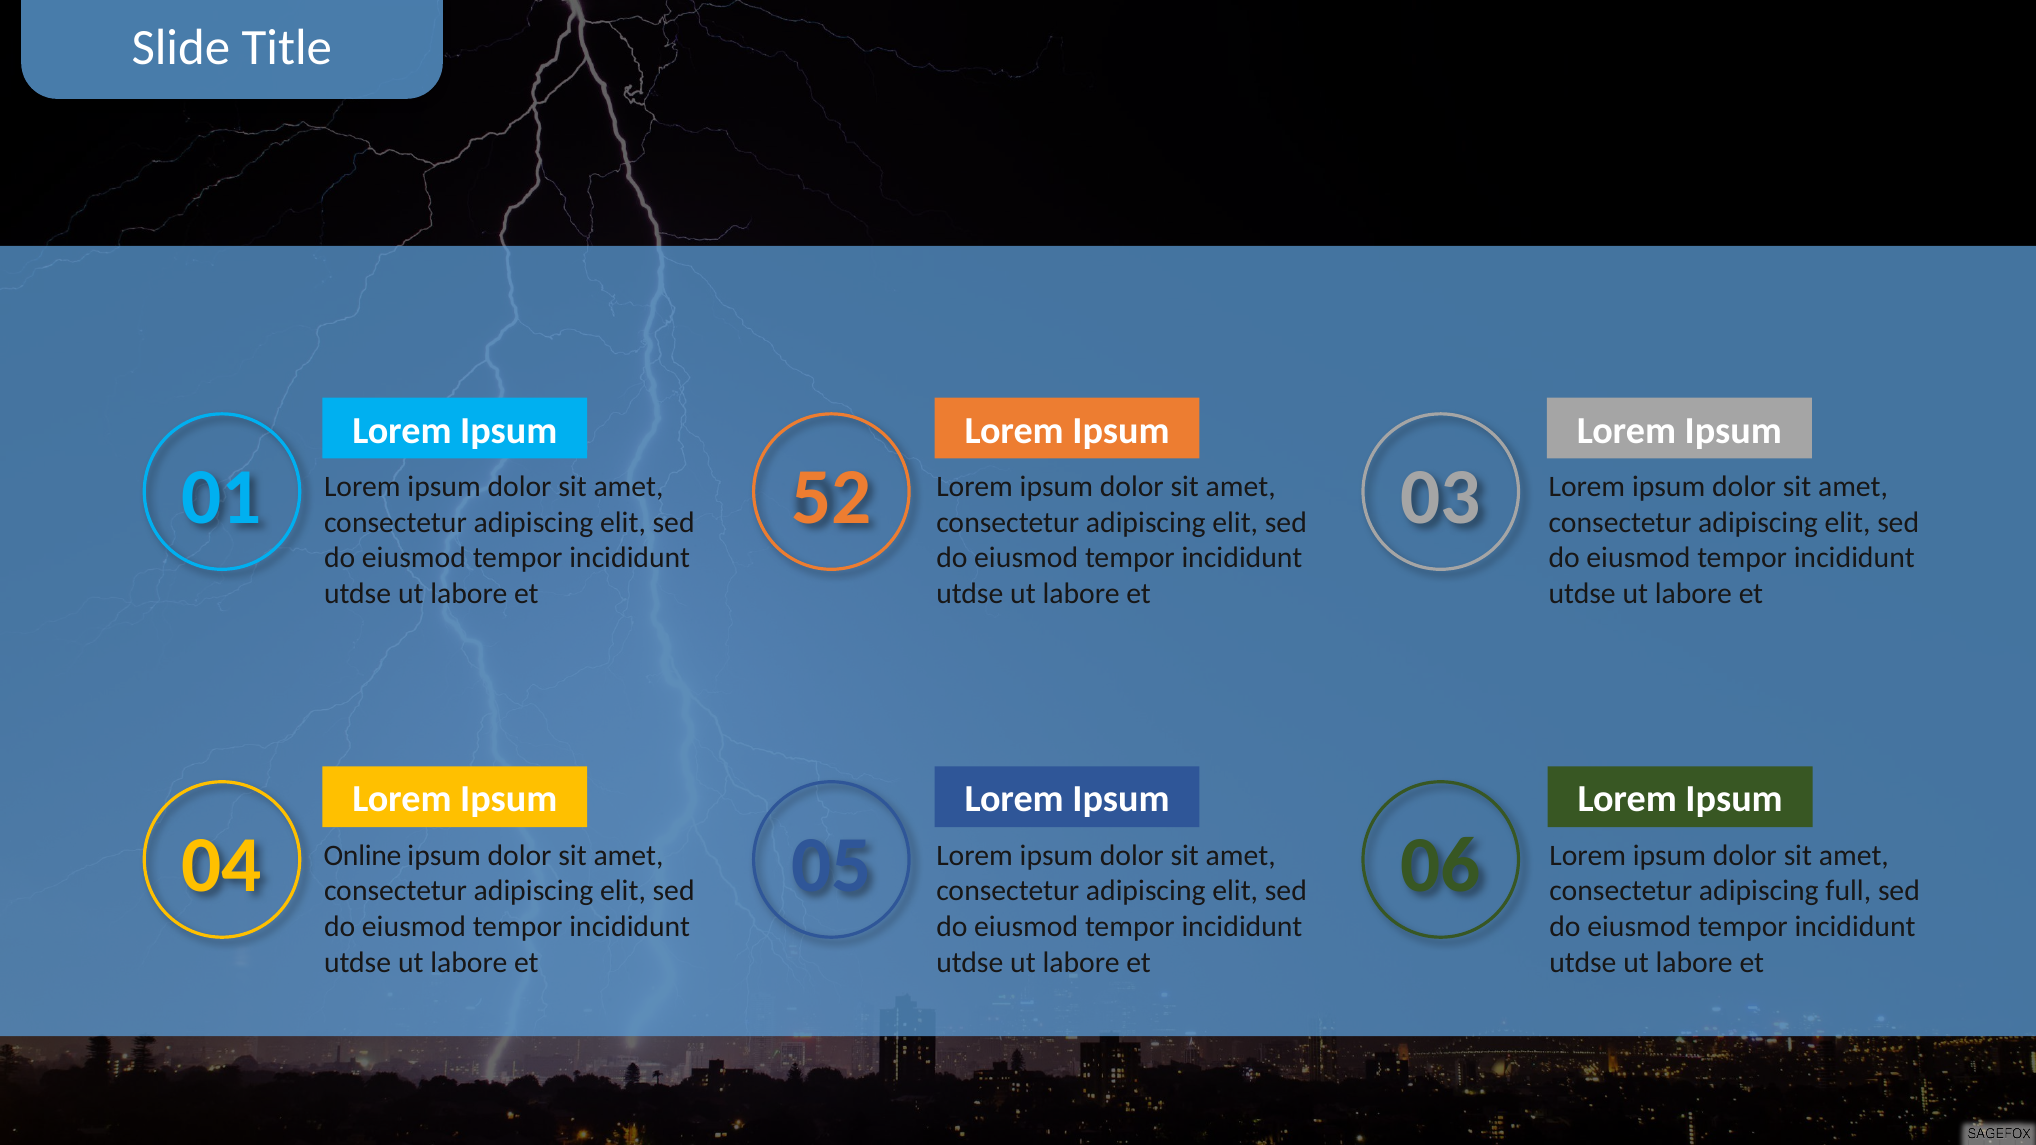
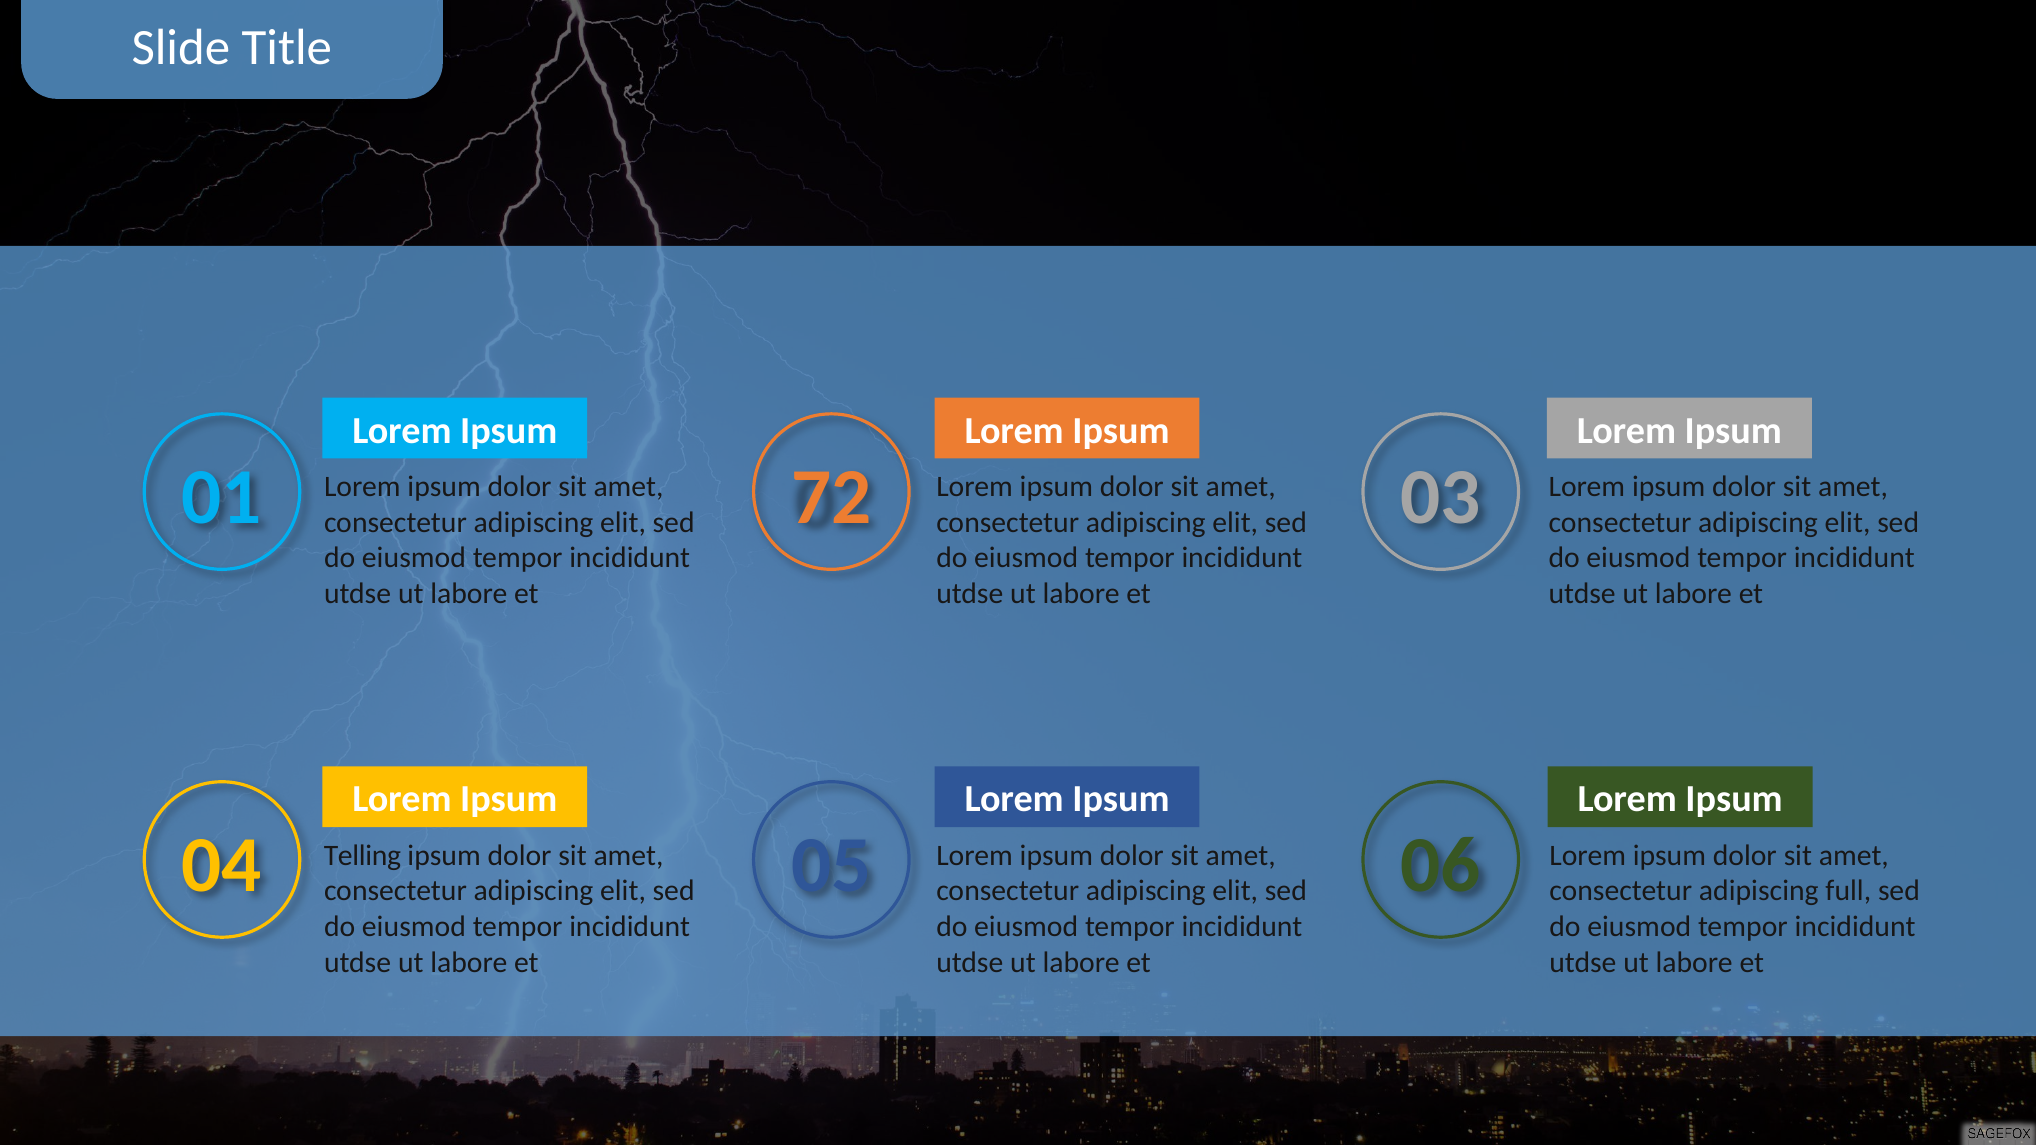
52: 52 -> 72 (831, 497)
Online: Online -> Telling (362, 856)
